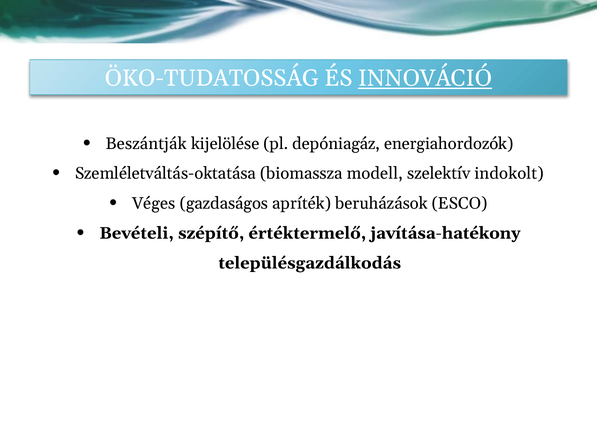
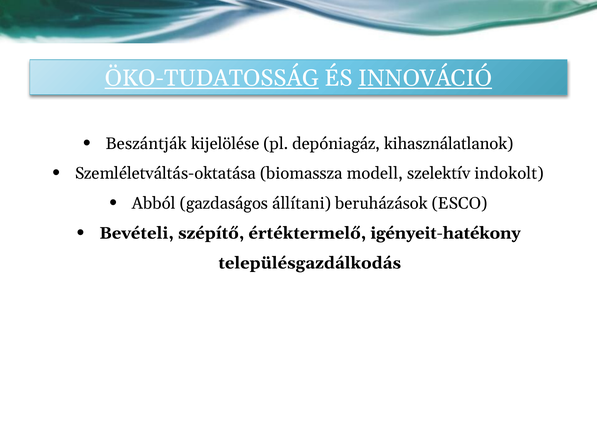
ÖKO-TUDATOSSÁG underline: none -> present (212, 78)
energiahordozók: energiahordozók -> kihasználatlanok (449, 143)
Véges: Véges -> Abból (154, 203)
apríték: apríték -> állítani (302, 203)
javítása-hatékony: javítása-hatékony -> igényeit-hatékony (445, 233)
